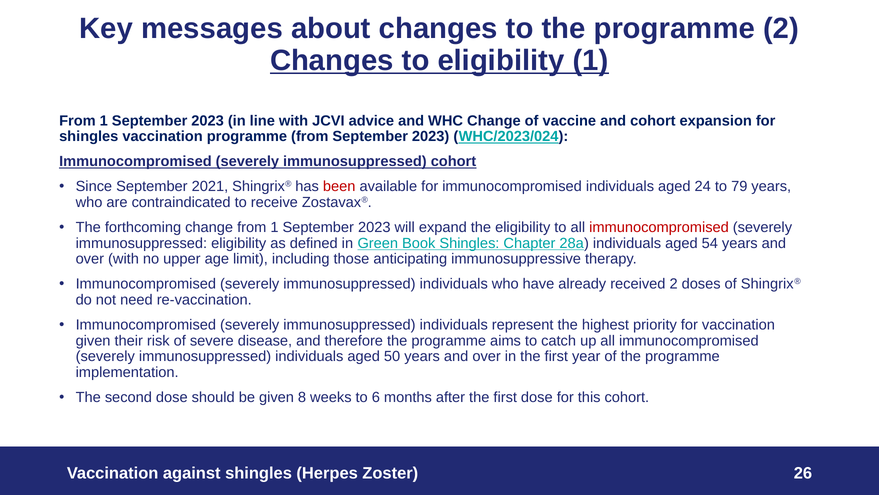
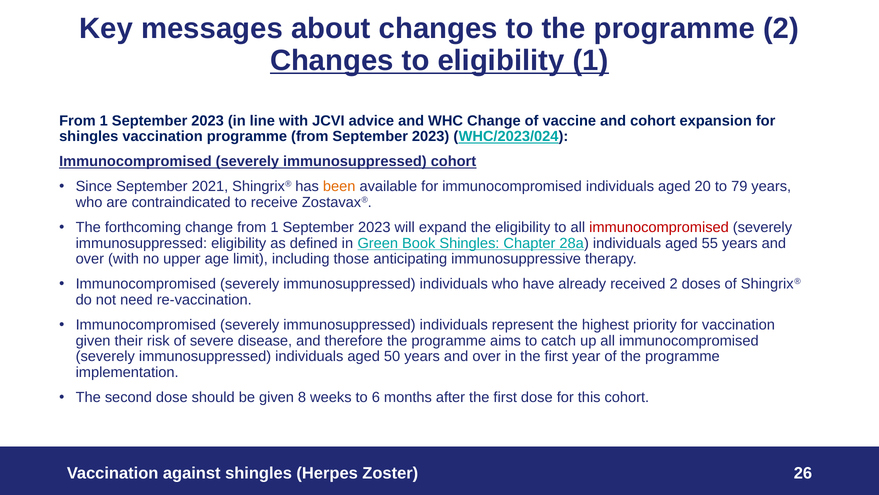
been colour: red -> orange (339, 186)
24: 24 -> 20 (703, 186)
54: 54 -> 55 (710, 243)
